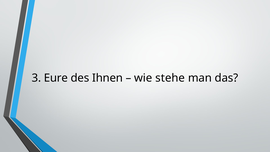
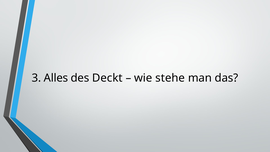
Eure: Eure -> Alles (56, 78)
Ihnen: Ihnen -> Deckt (107, 78)
